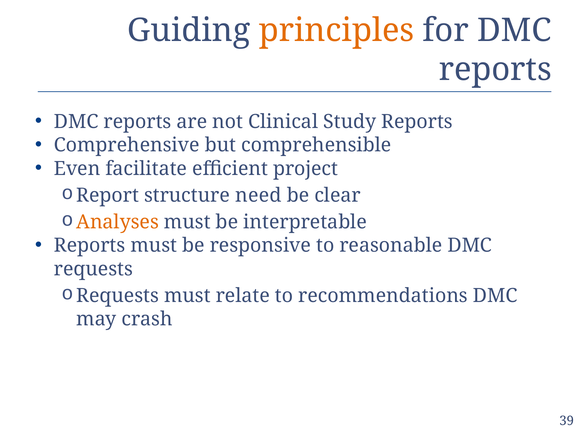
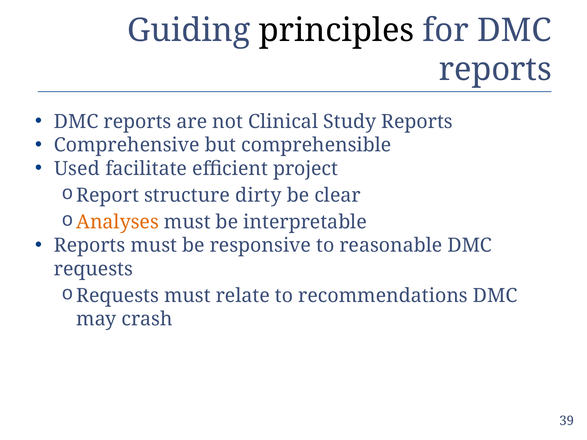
principles colour: orange -> black (337, 30)
Even: Even -> Used (77, 169)
need: need -> dirty (258, 195)
